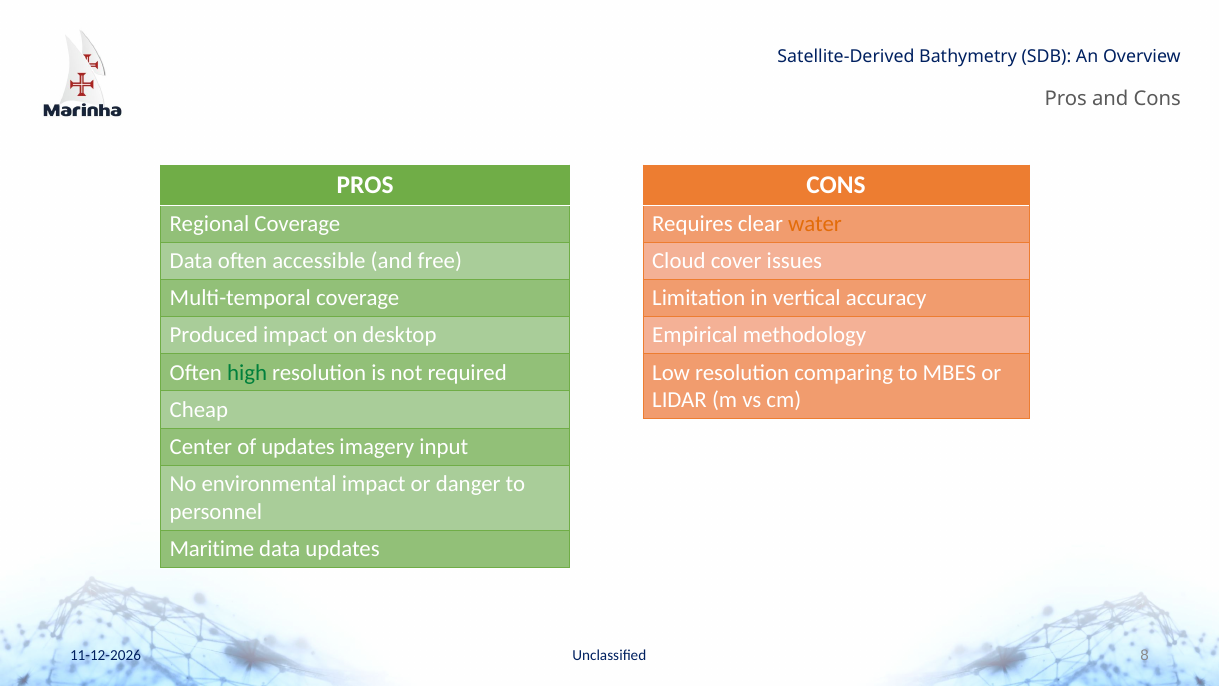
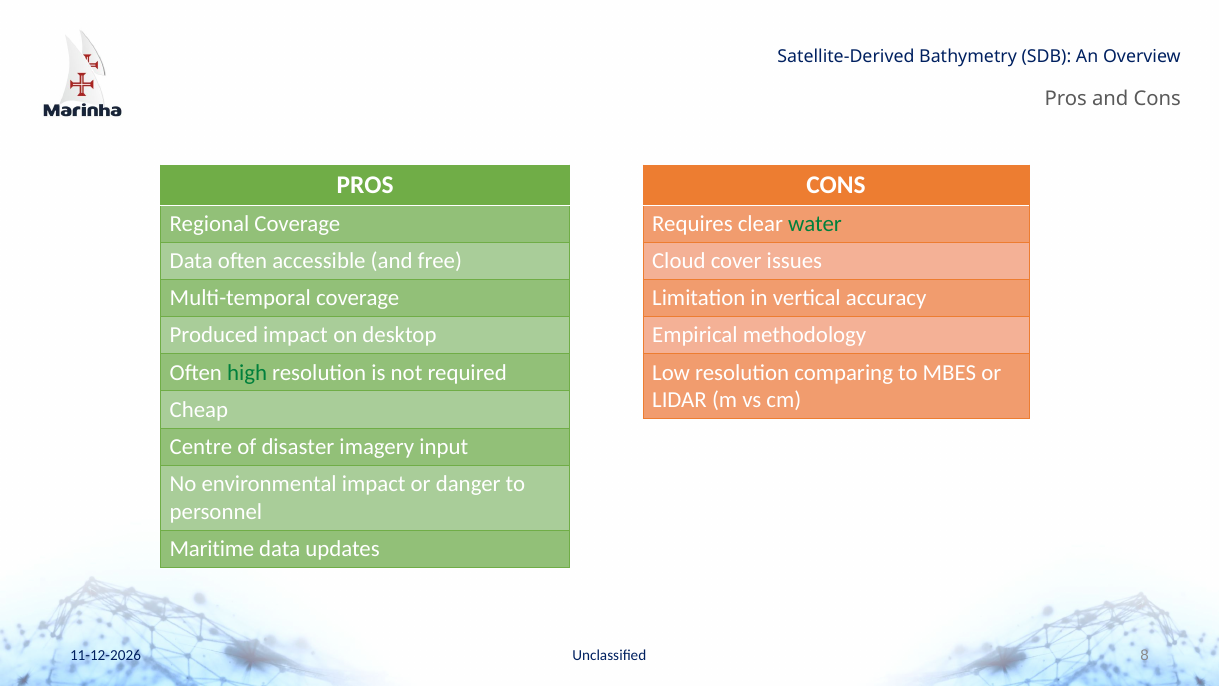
water colour: orange -> green (815, 224)
Center: Center -> Centre (201, 446)
of updates: updates -> disaster (298, 446)
